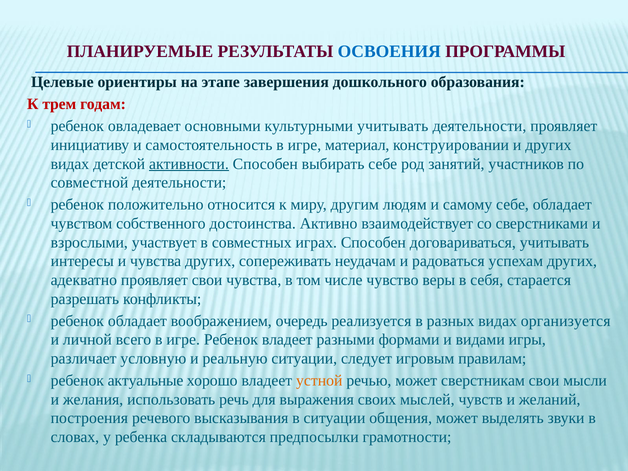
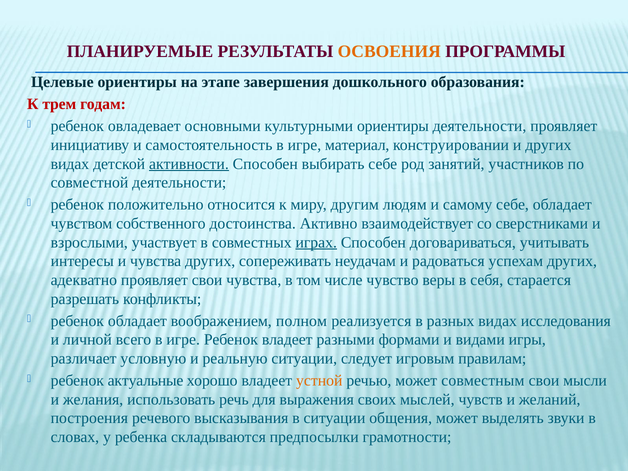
ОСВОЕНИЯ colour: blue -> orange (389, 51)
культурными учитывать: учитывать -> ориентиры (393, 126)
играх underline: none -> present (316, 242)
очередь: очередь -> полном (302, 321)
организуется: организуется -> исследования (566, 321)
сверстникам: сверстникам -> совместным (483, 381)
